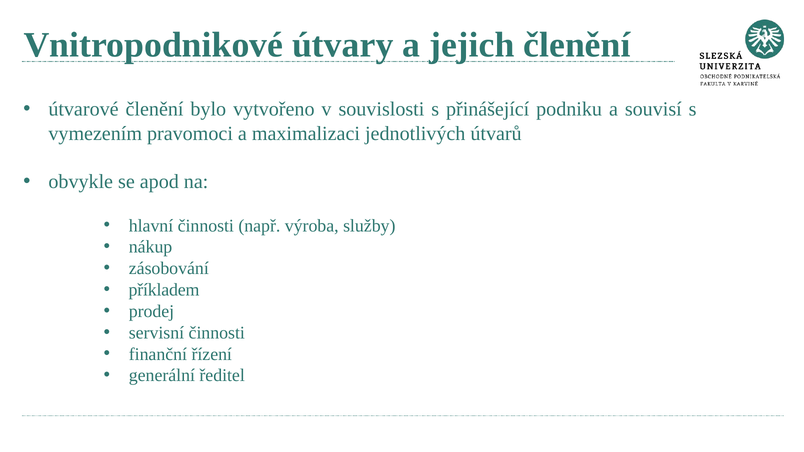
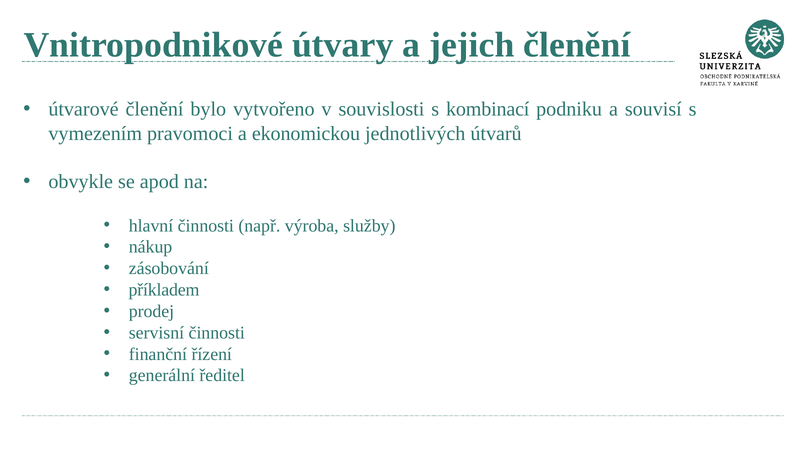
přinášející: přinášející -> kombinací (488, 109)
maximalizaci: maximalizaci -> ekonomickou (306, 133)
